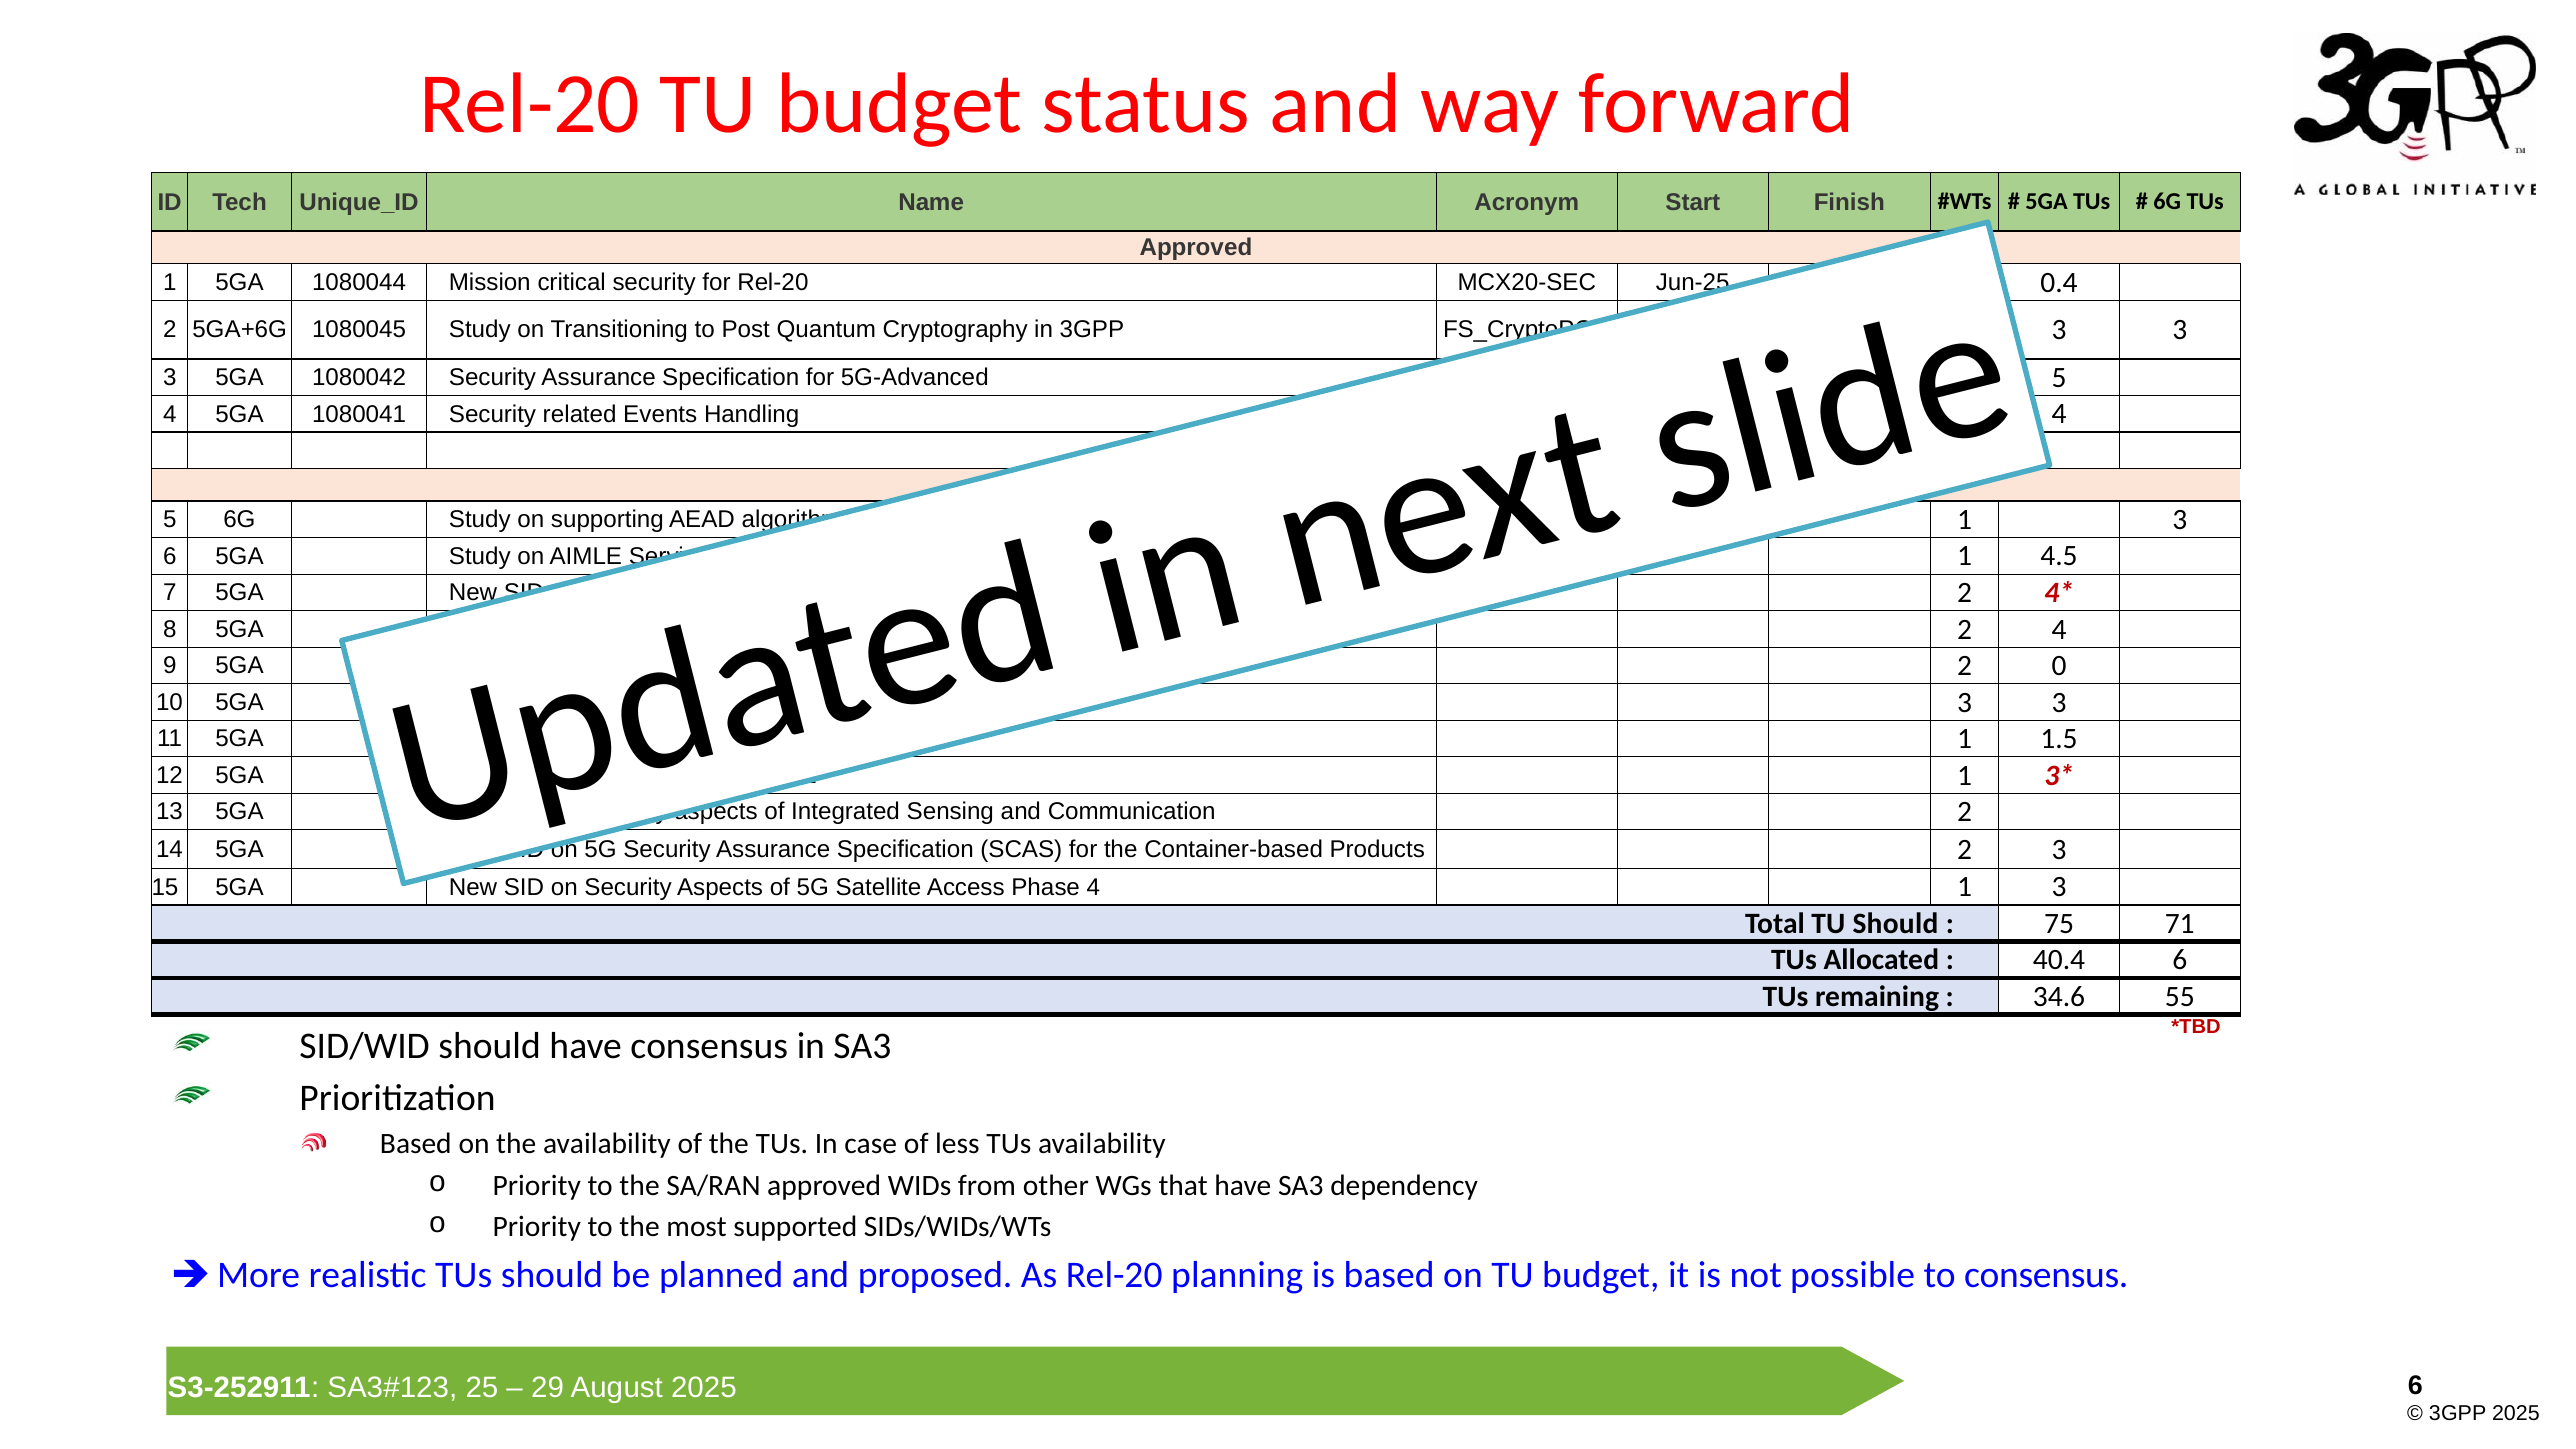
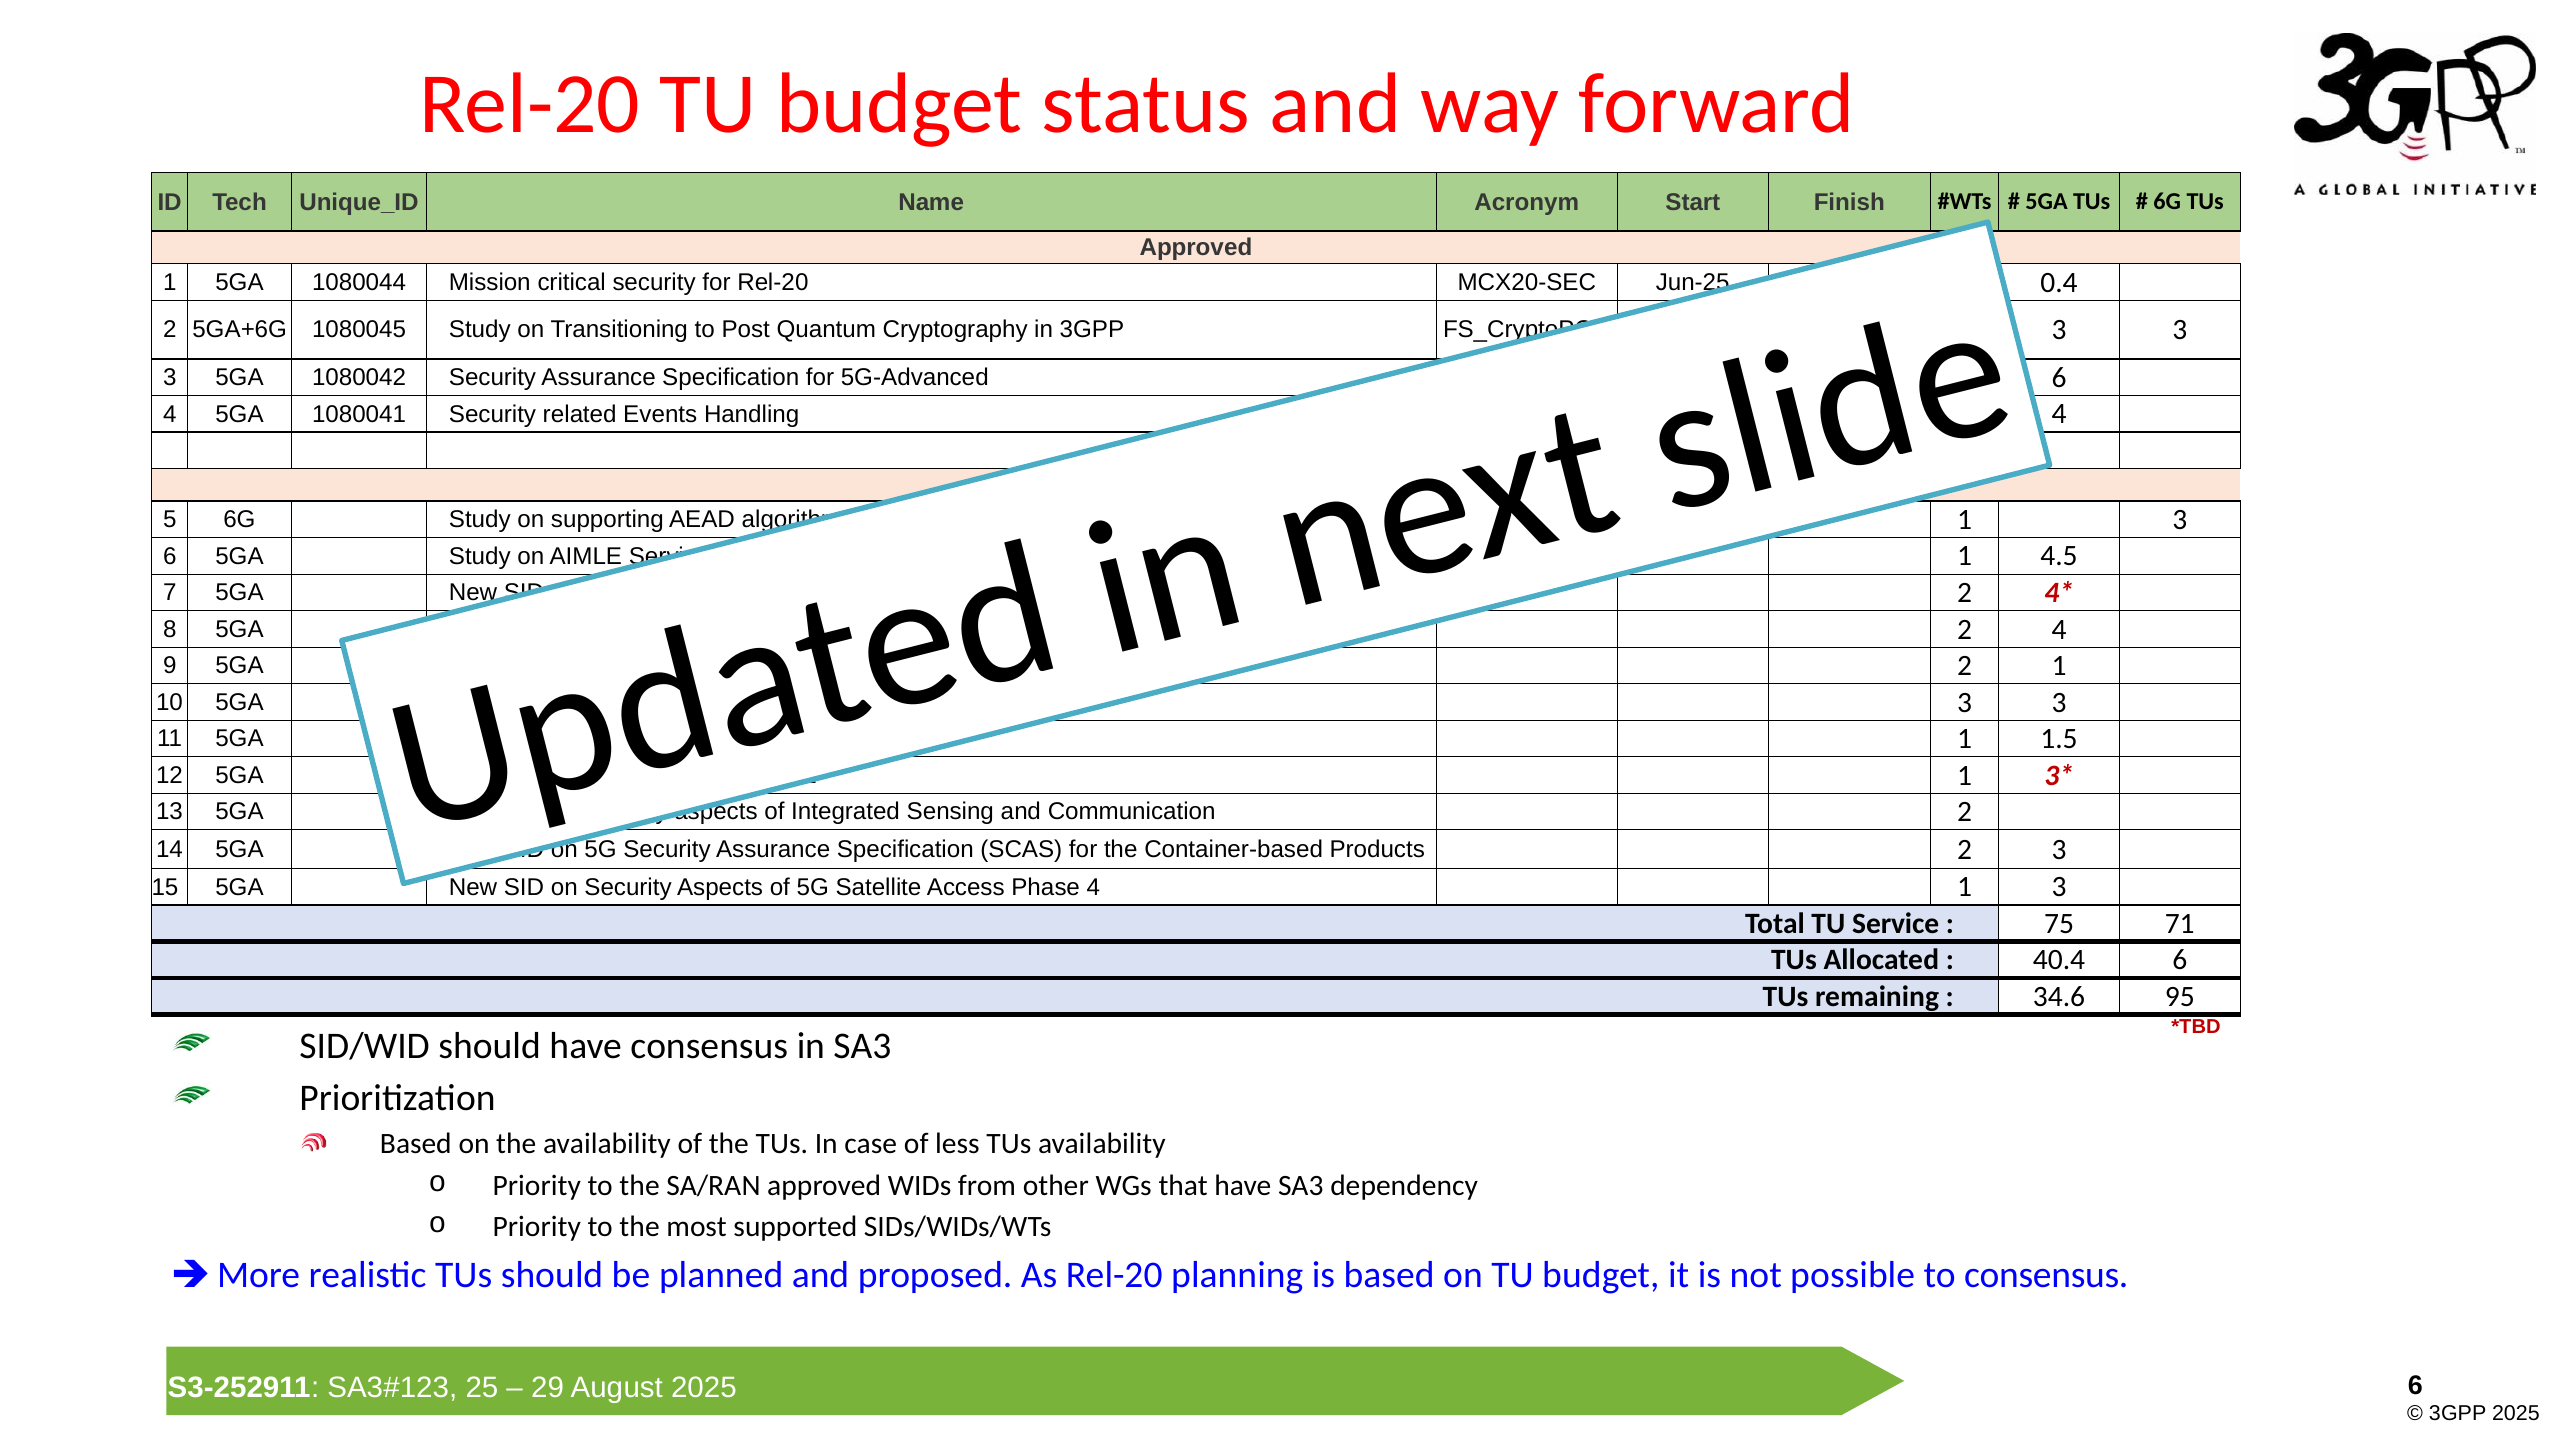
5: 5 -> 6 (2059, 378)
0: 0 -> 1 (2059, 666)
TU Should: Should -> Service (1896, 924)
55: 55 -> 95 (2180, 997)
